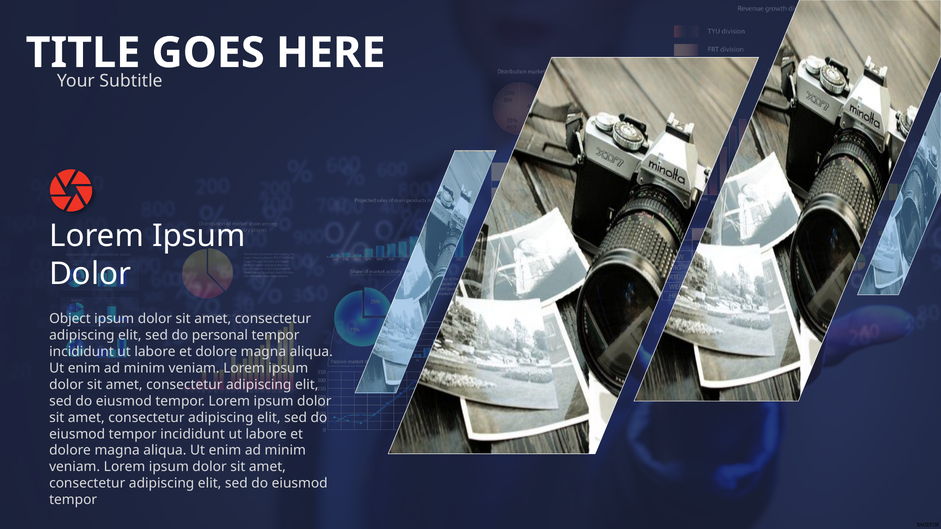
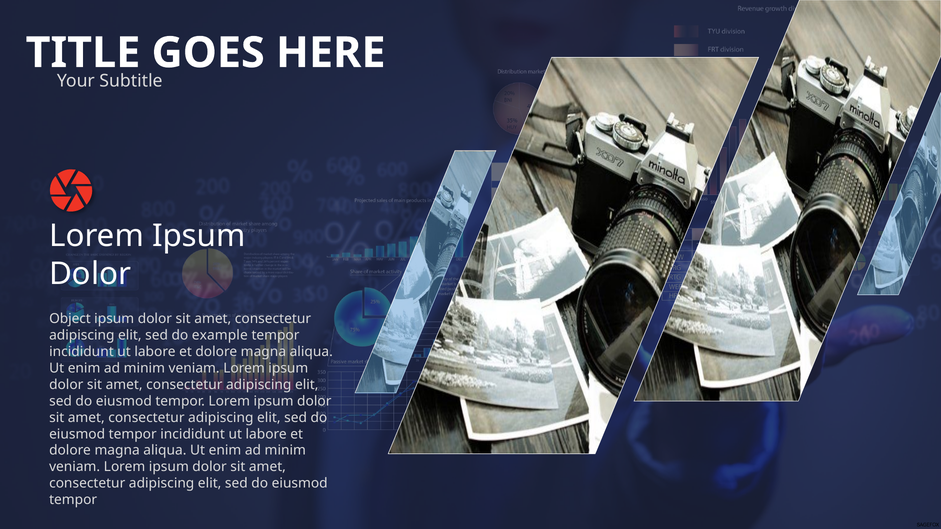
personal: personal -> example (220, 335)
